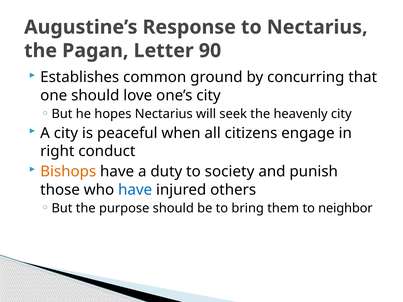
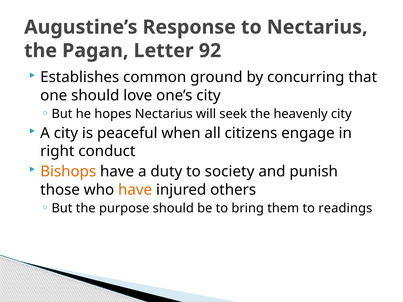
90: 90 -> 92 (210, 51)
have colour: blue -> orange (135, 190)
neighbor: neighbor -> readings (345, 208)
